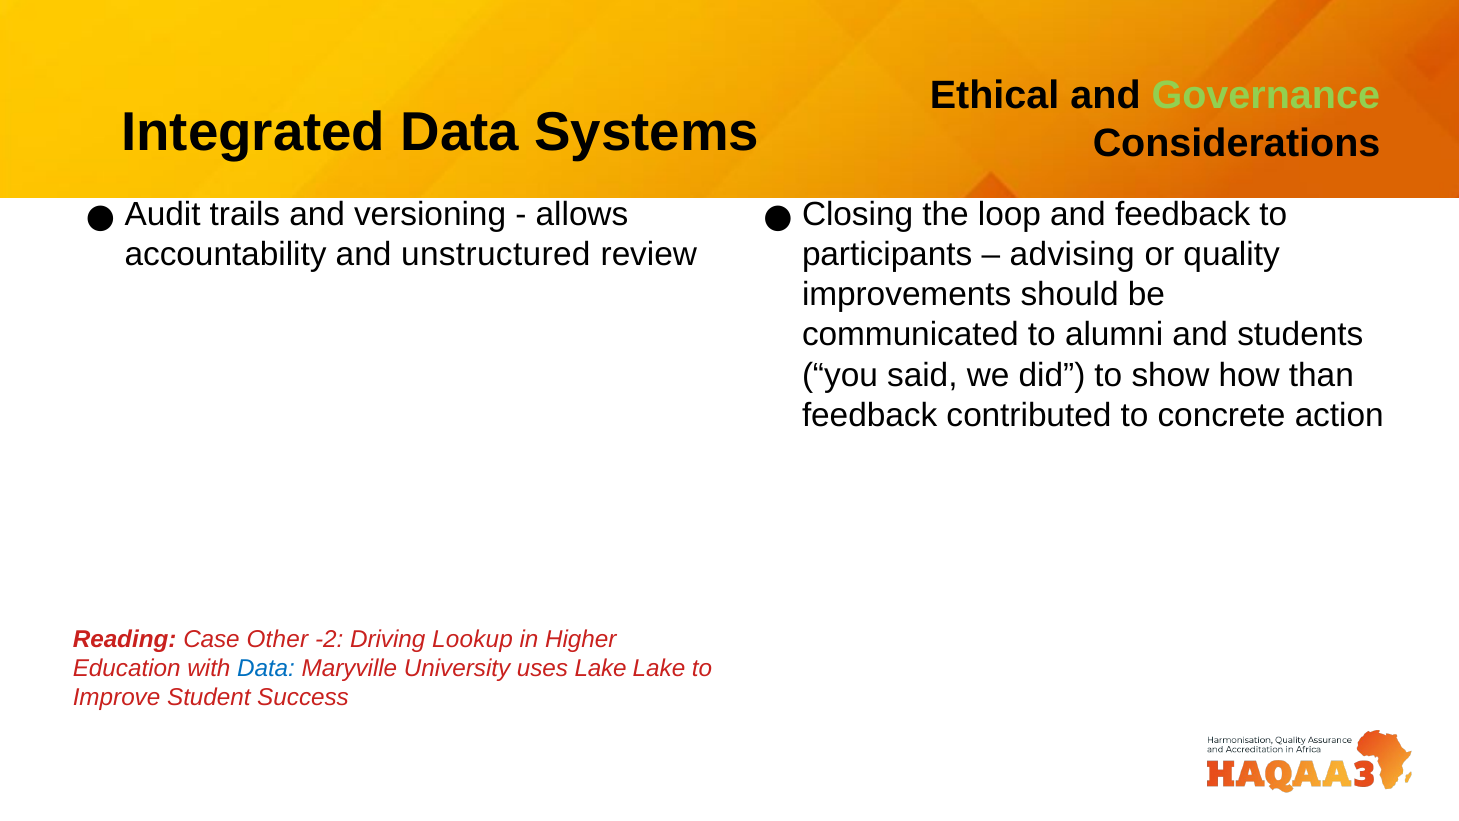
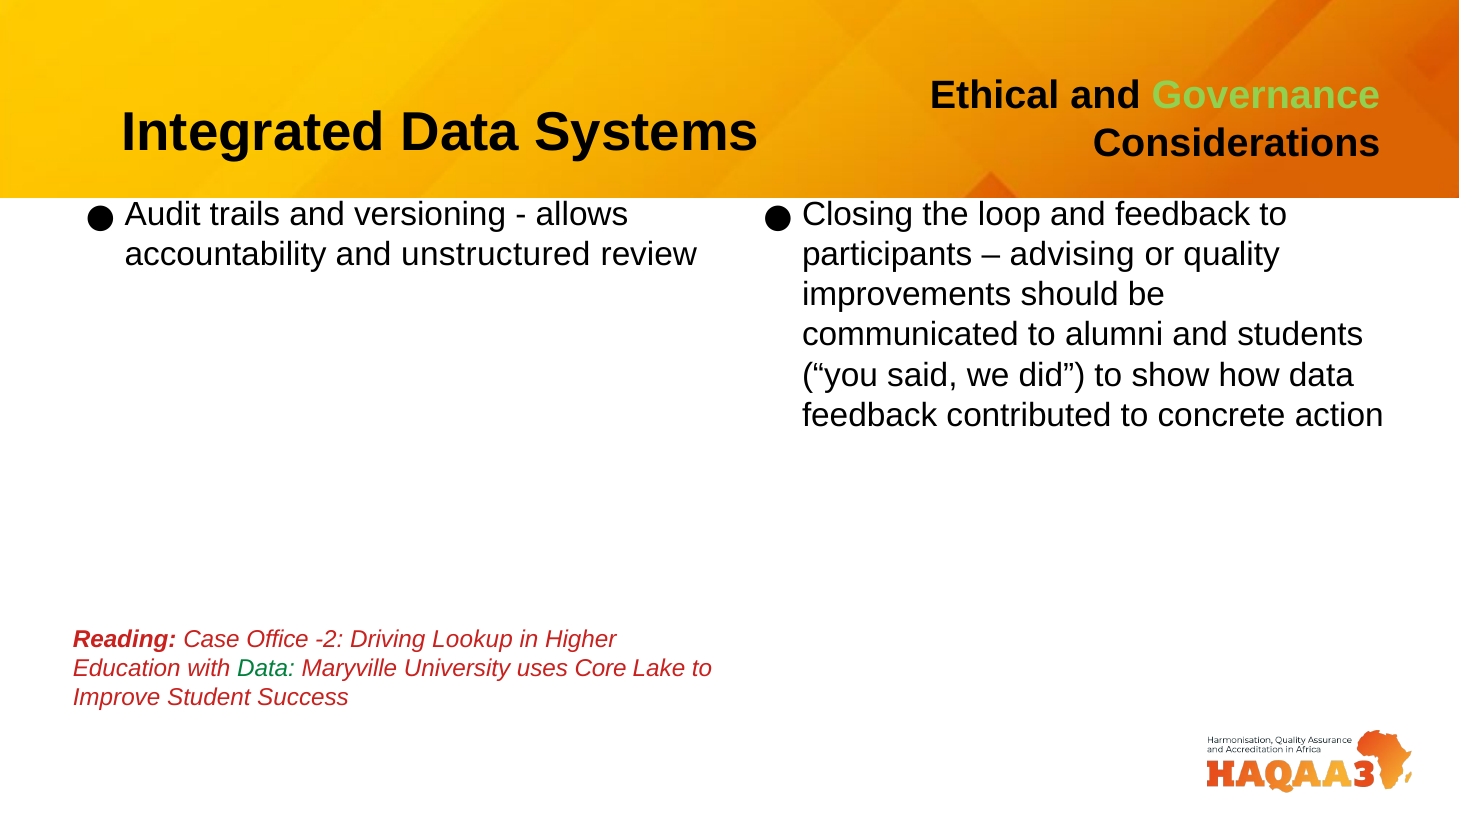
how than: than -> data (1321, 375)
Other: Other -> Office (278, 639)
Data colour: blue -> green (266, 668)
uses Lake: Lake -> Core (601, 668)
